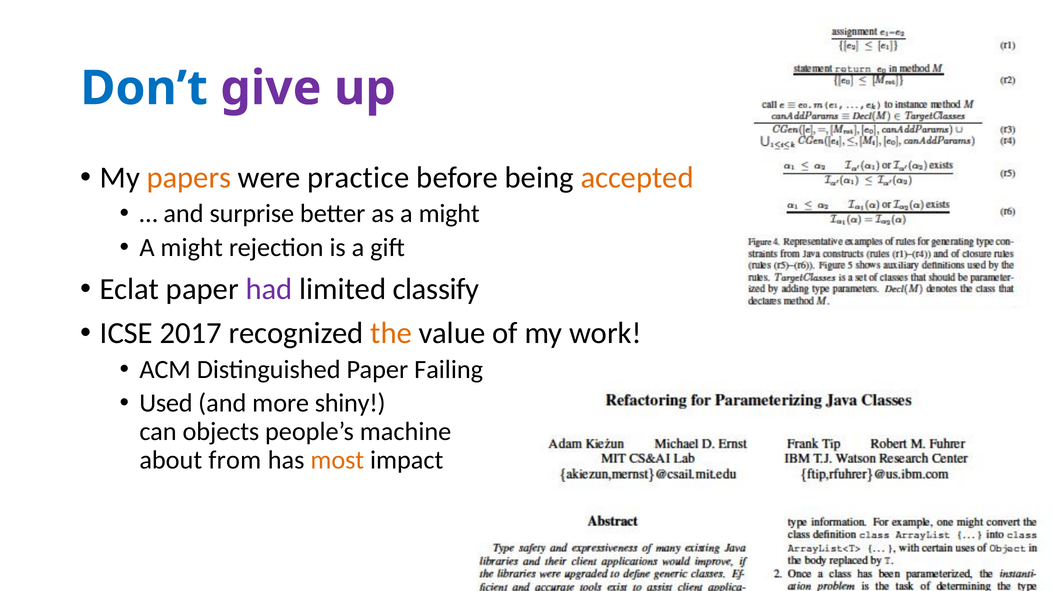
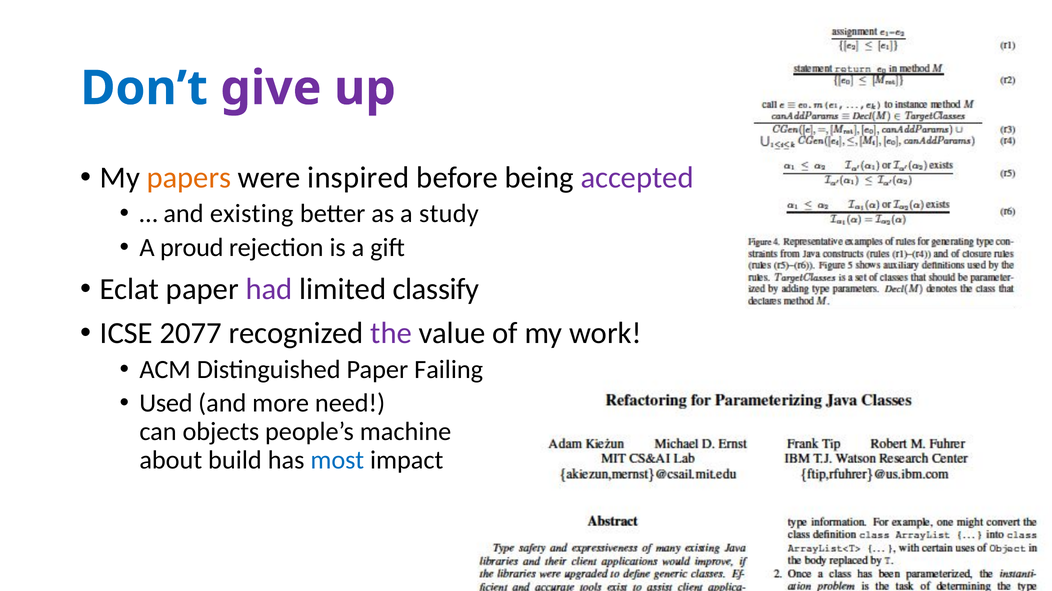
practice: practice -> inspired (358, 178)
accepted colour: orange -> purple (637, 178)
surprise: surprise -> existing (252, 214)
as a might: might -> study (449, 214)
might: might -> proud (192, 248)
2017: 2017 -> 2077 (191, 334)
the colour: orange -> purple (391, 334)
shiny: shiny -> need (350, 404)
from: from -> build (235, 461)
most colour: orange -> blue (337, 461)
